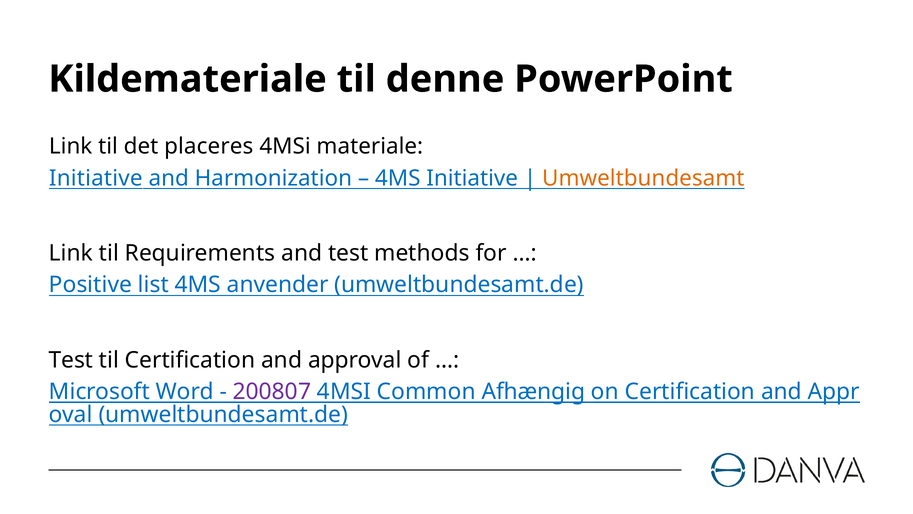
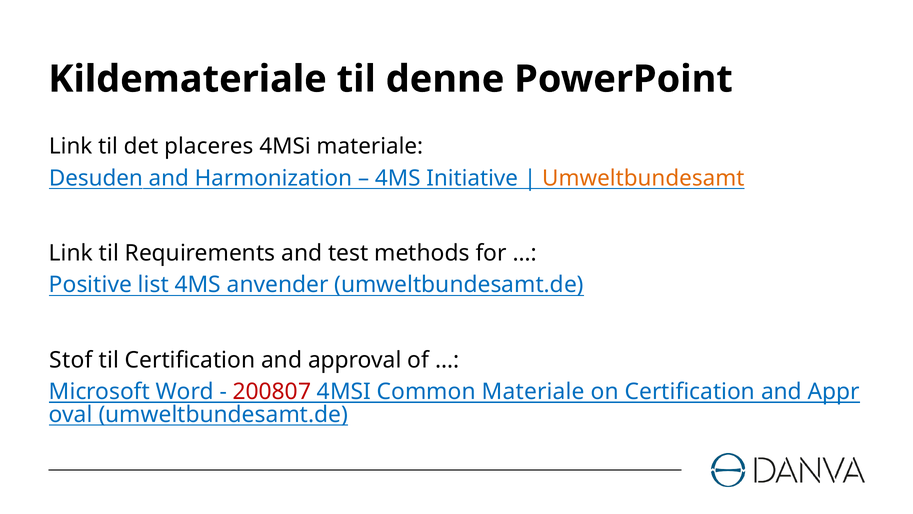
Initiative: Initiative -> Desuden (96, 178)
Test: Test -> Stof (71, 360)
200807 colour: purple -> red (272, 392)
Common Afhængig: Afhængig -> Materiale (533, 392)
